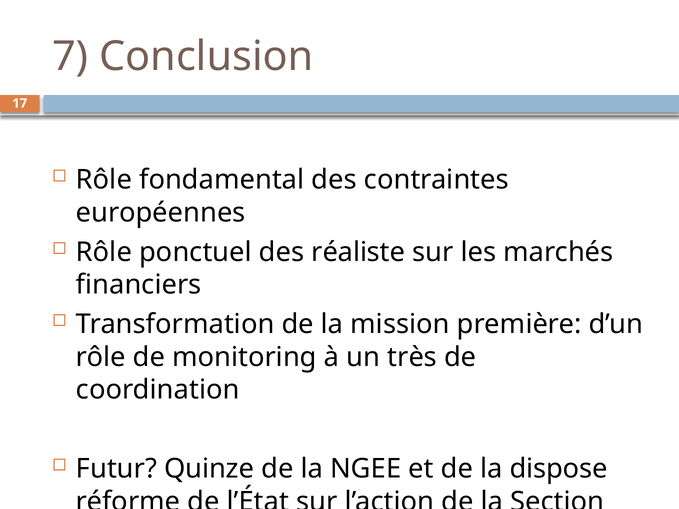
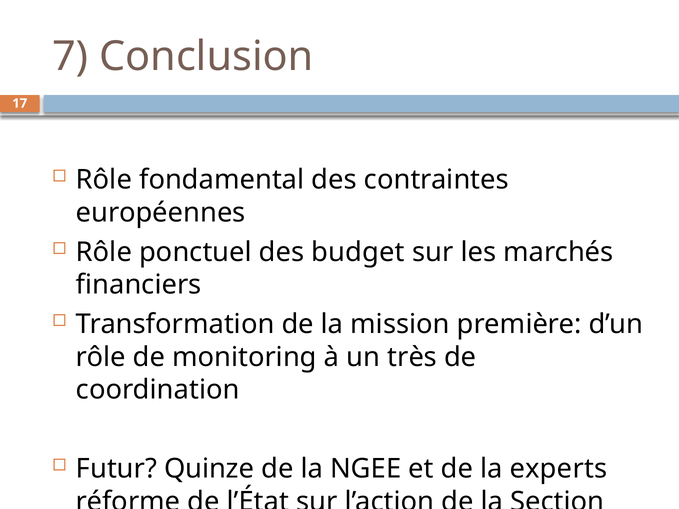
réaliste: réaliste -> budget (358, 252)
dispose: dispose -> experts (558, 469)
